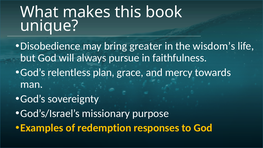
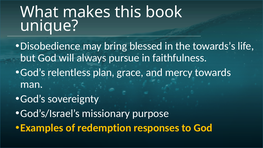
greater: greater -> blessed (146, 46)
wisdom’s: wisdom’s -> towards’s (214, 46)
